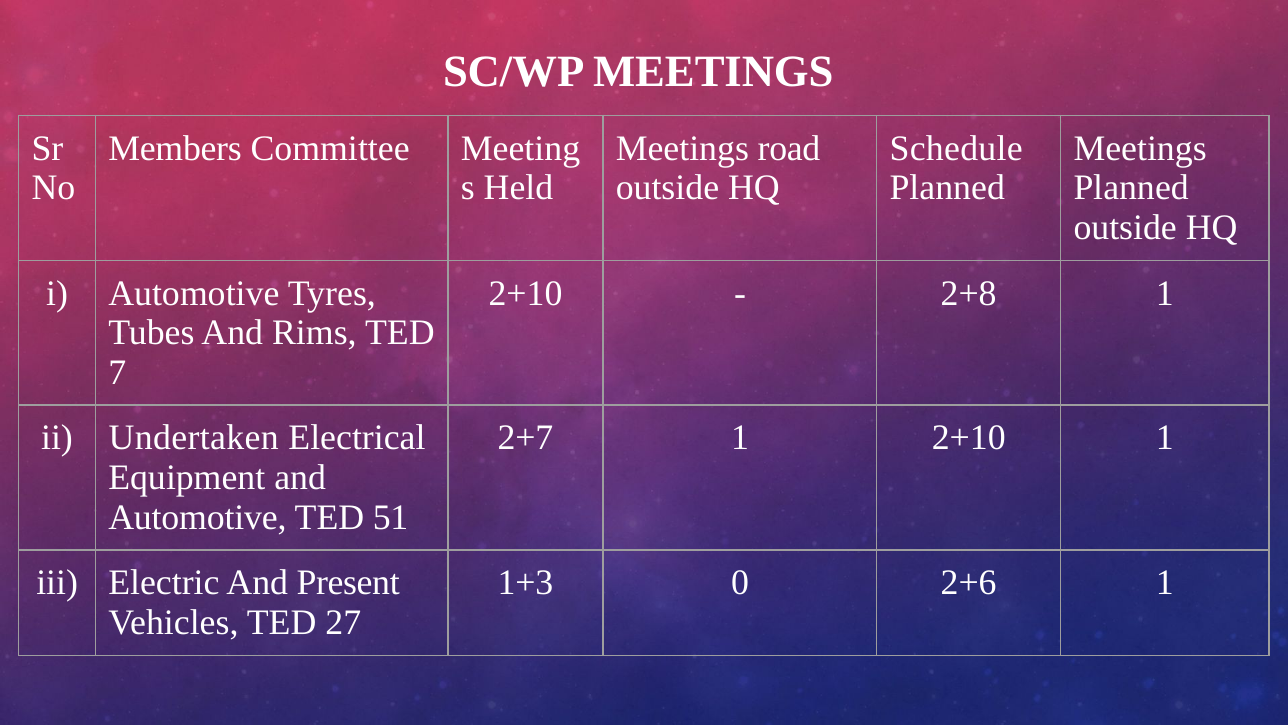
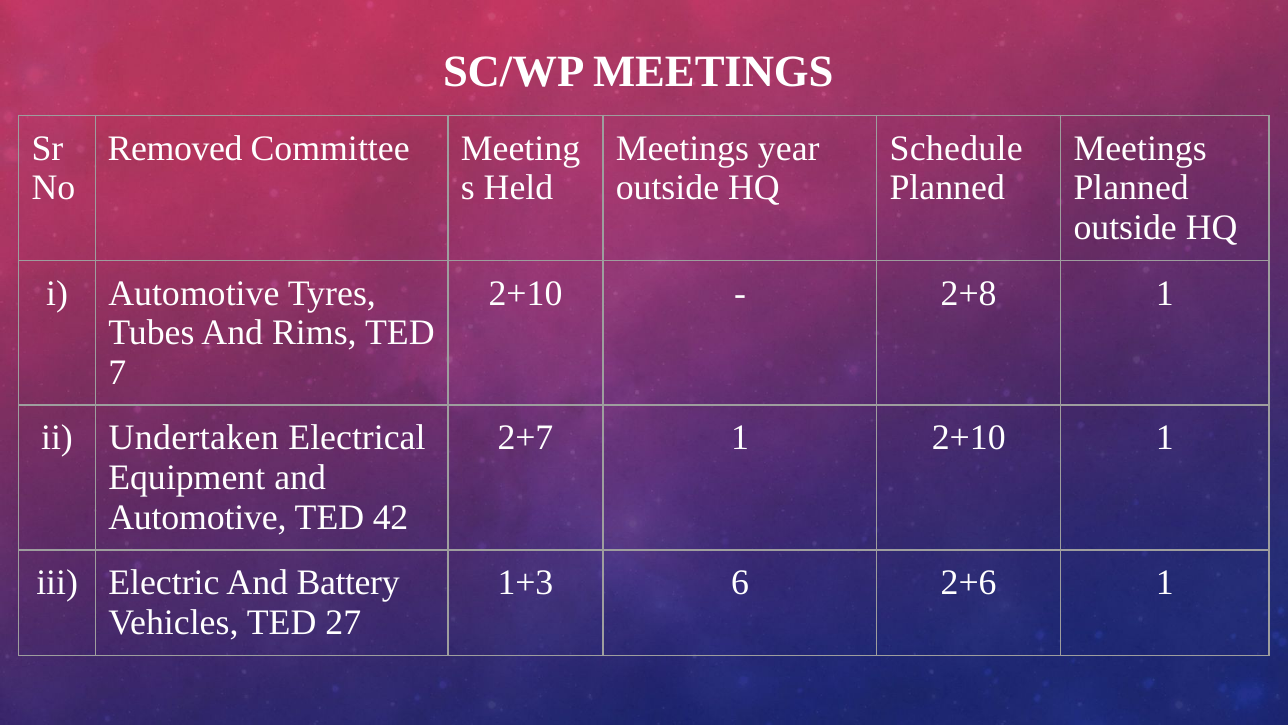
Members: Members -> Removed (175, 148)
road: road -> year (789, 148)
51: 51 -> 42 (391, 517)
Present: Present -> Battery (348, 583)
0: 0 -> 6 (740, 583)
